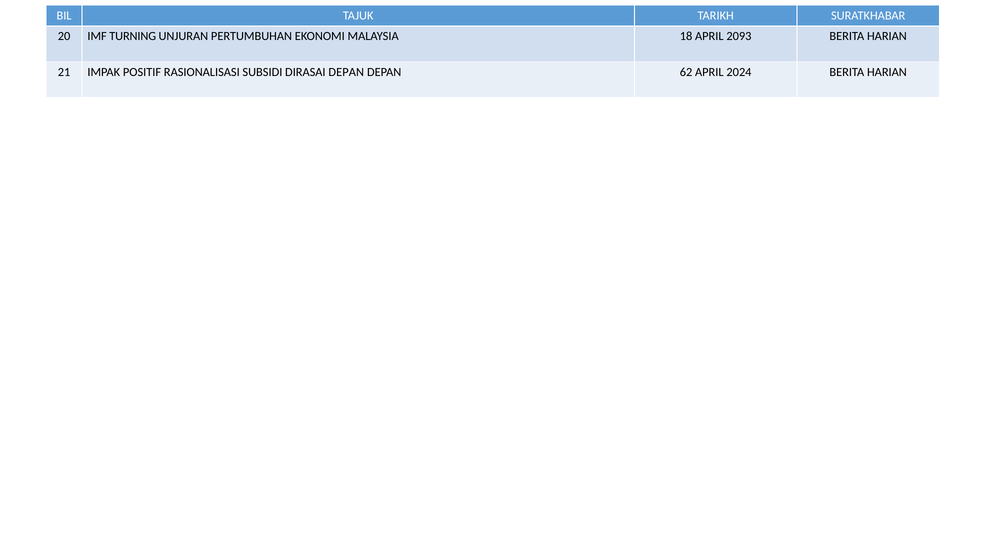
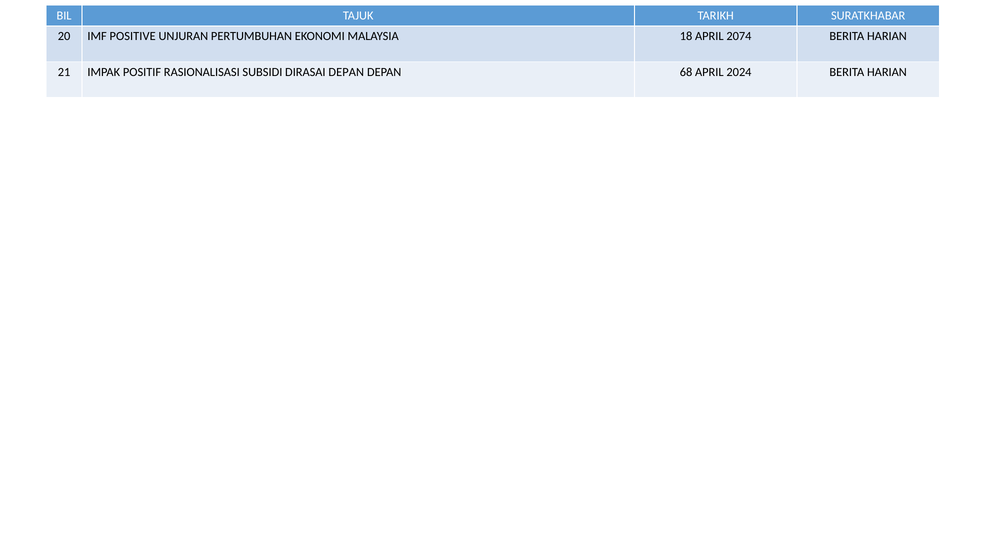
TURNING: TURNING -> POSITIVE (133, 36)
2093: 2093 -> 2074 (739, 36)
62: 62 -> 68 (686, 72)
